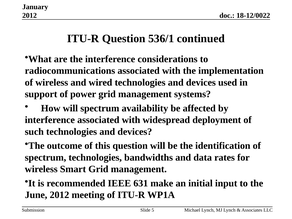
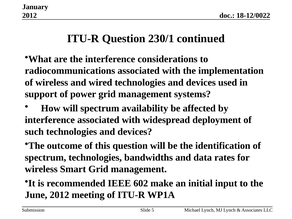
536/1: 536/1 -> 230/1 (161, 38)
631: 631 -> 602 (141, 183)
